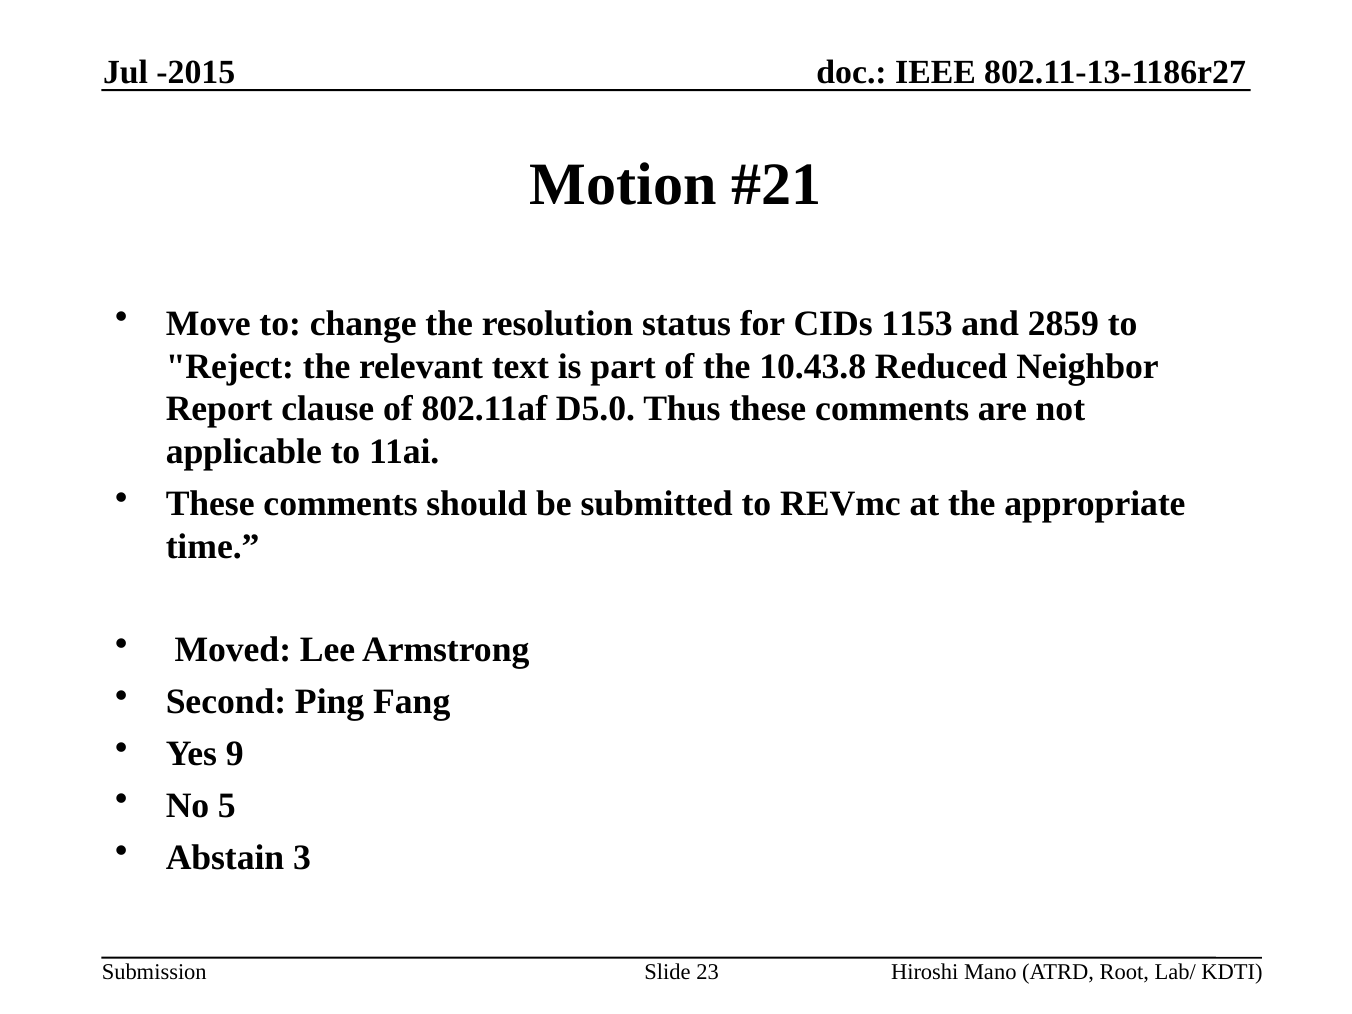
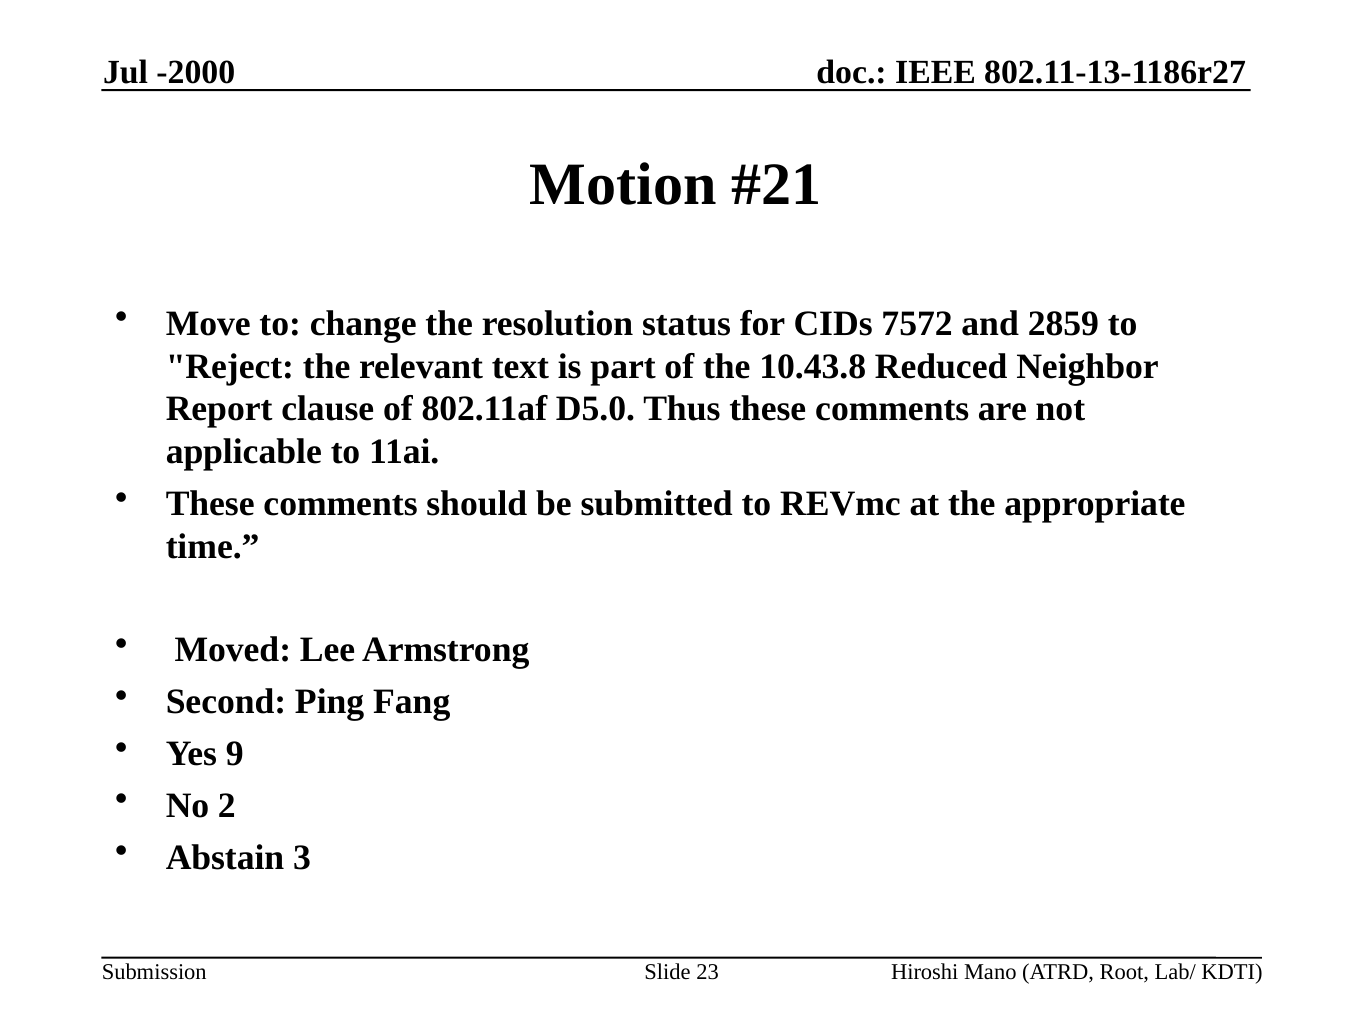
-2015: -2015 -> -2000 (196, 72)
1153: 1153 -> 7572 (917, 324)
5: 5 -> 2 (227, 806)
